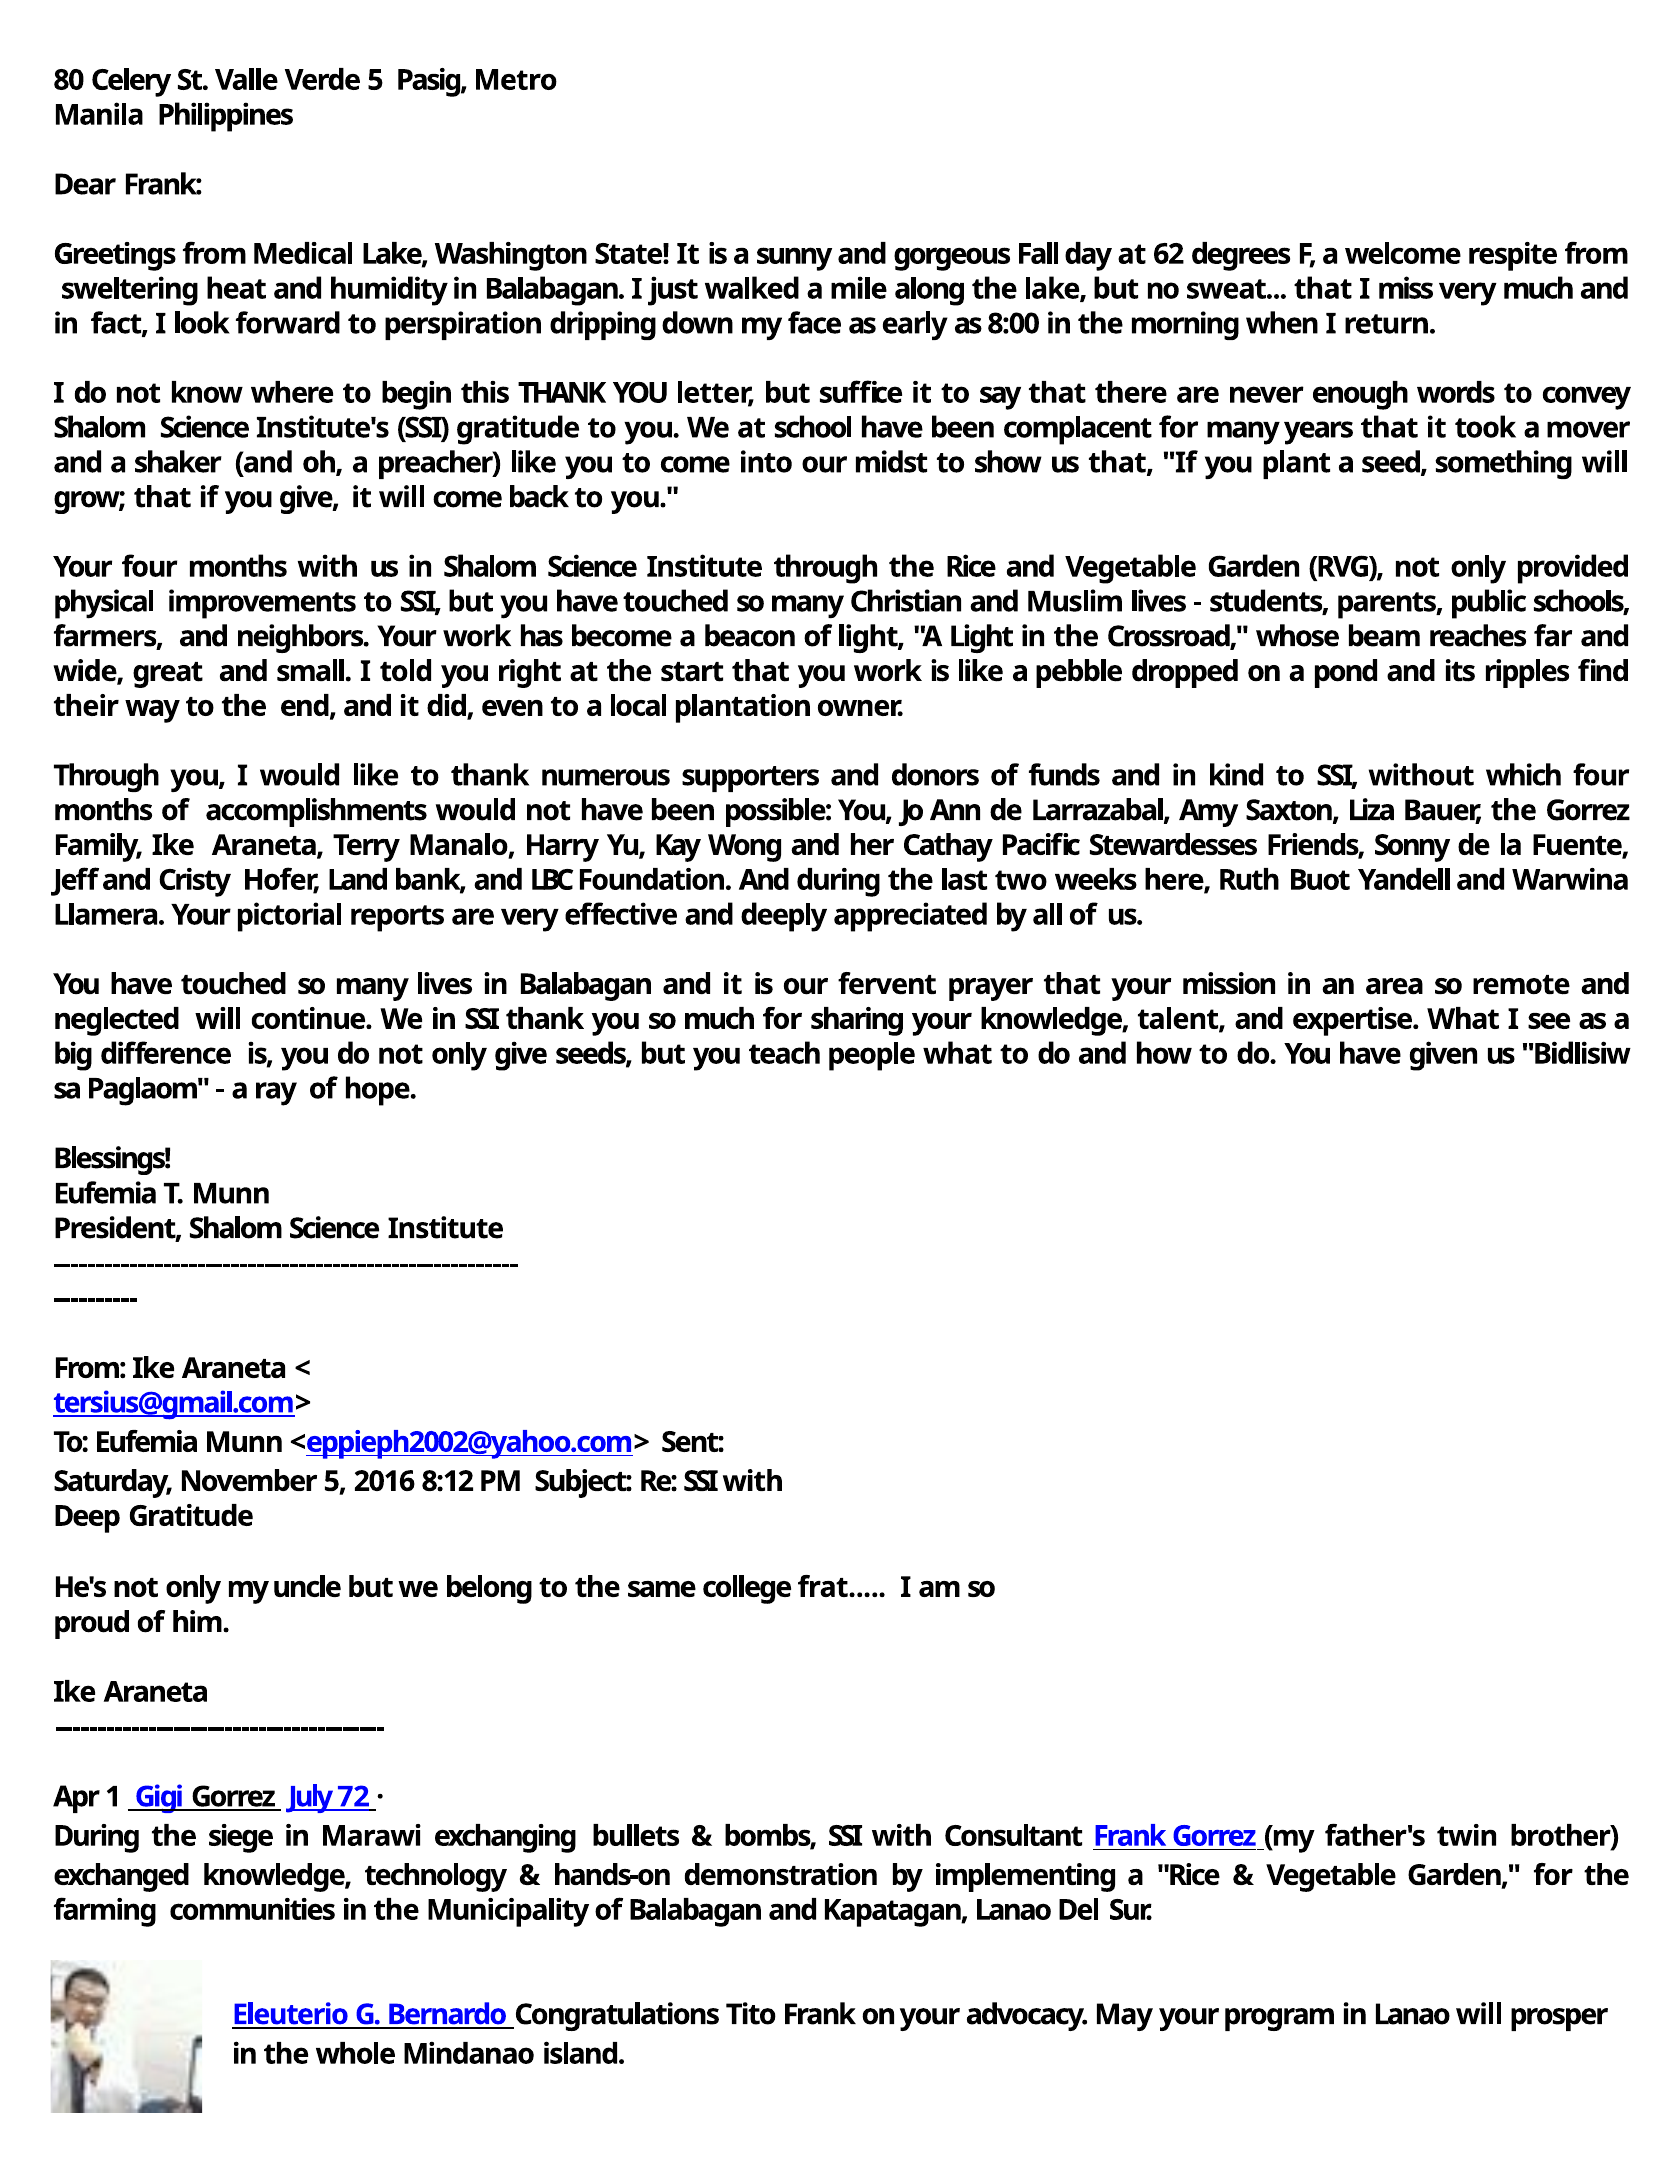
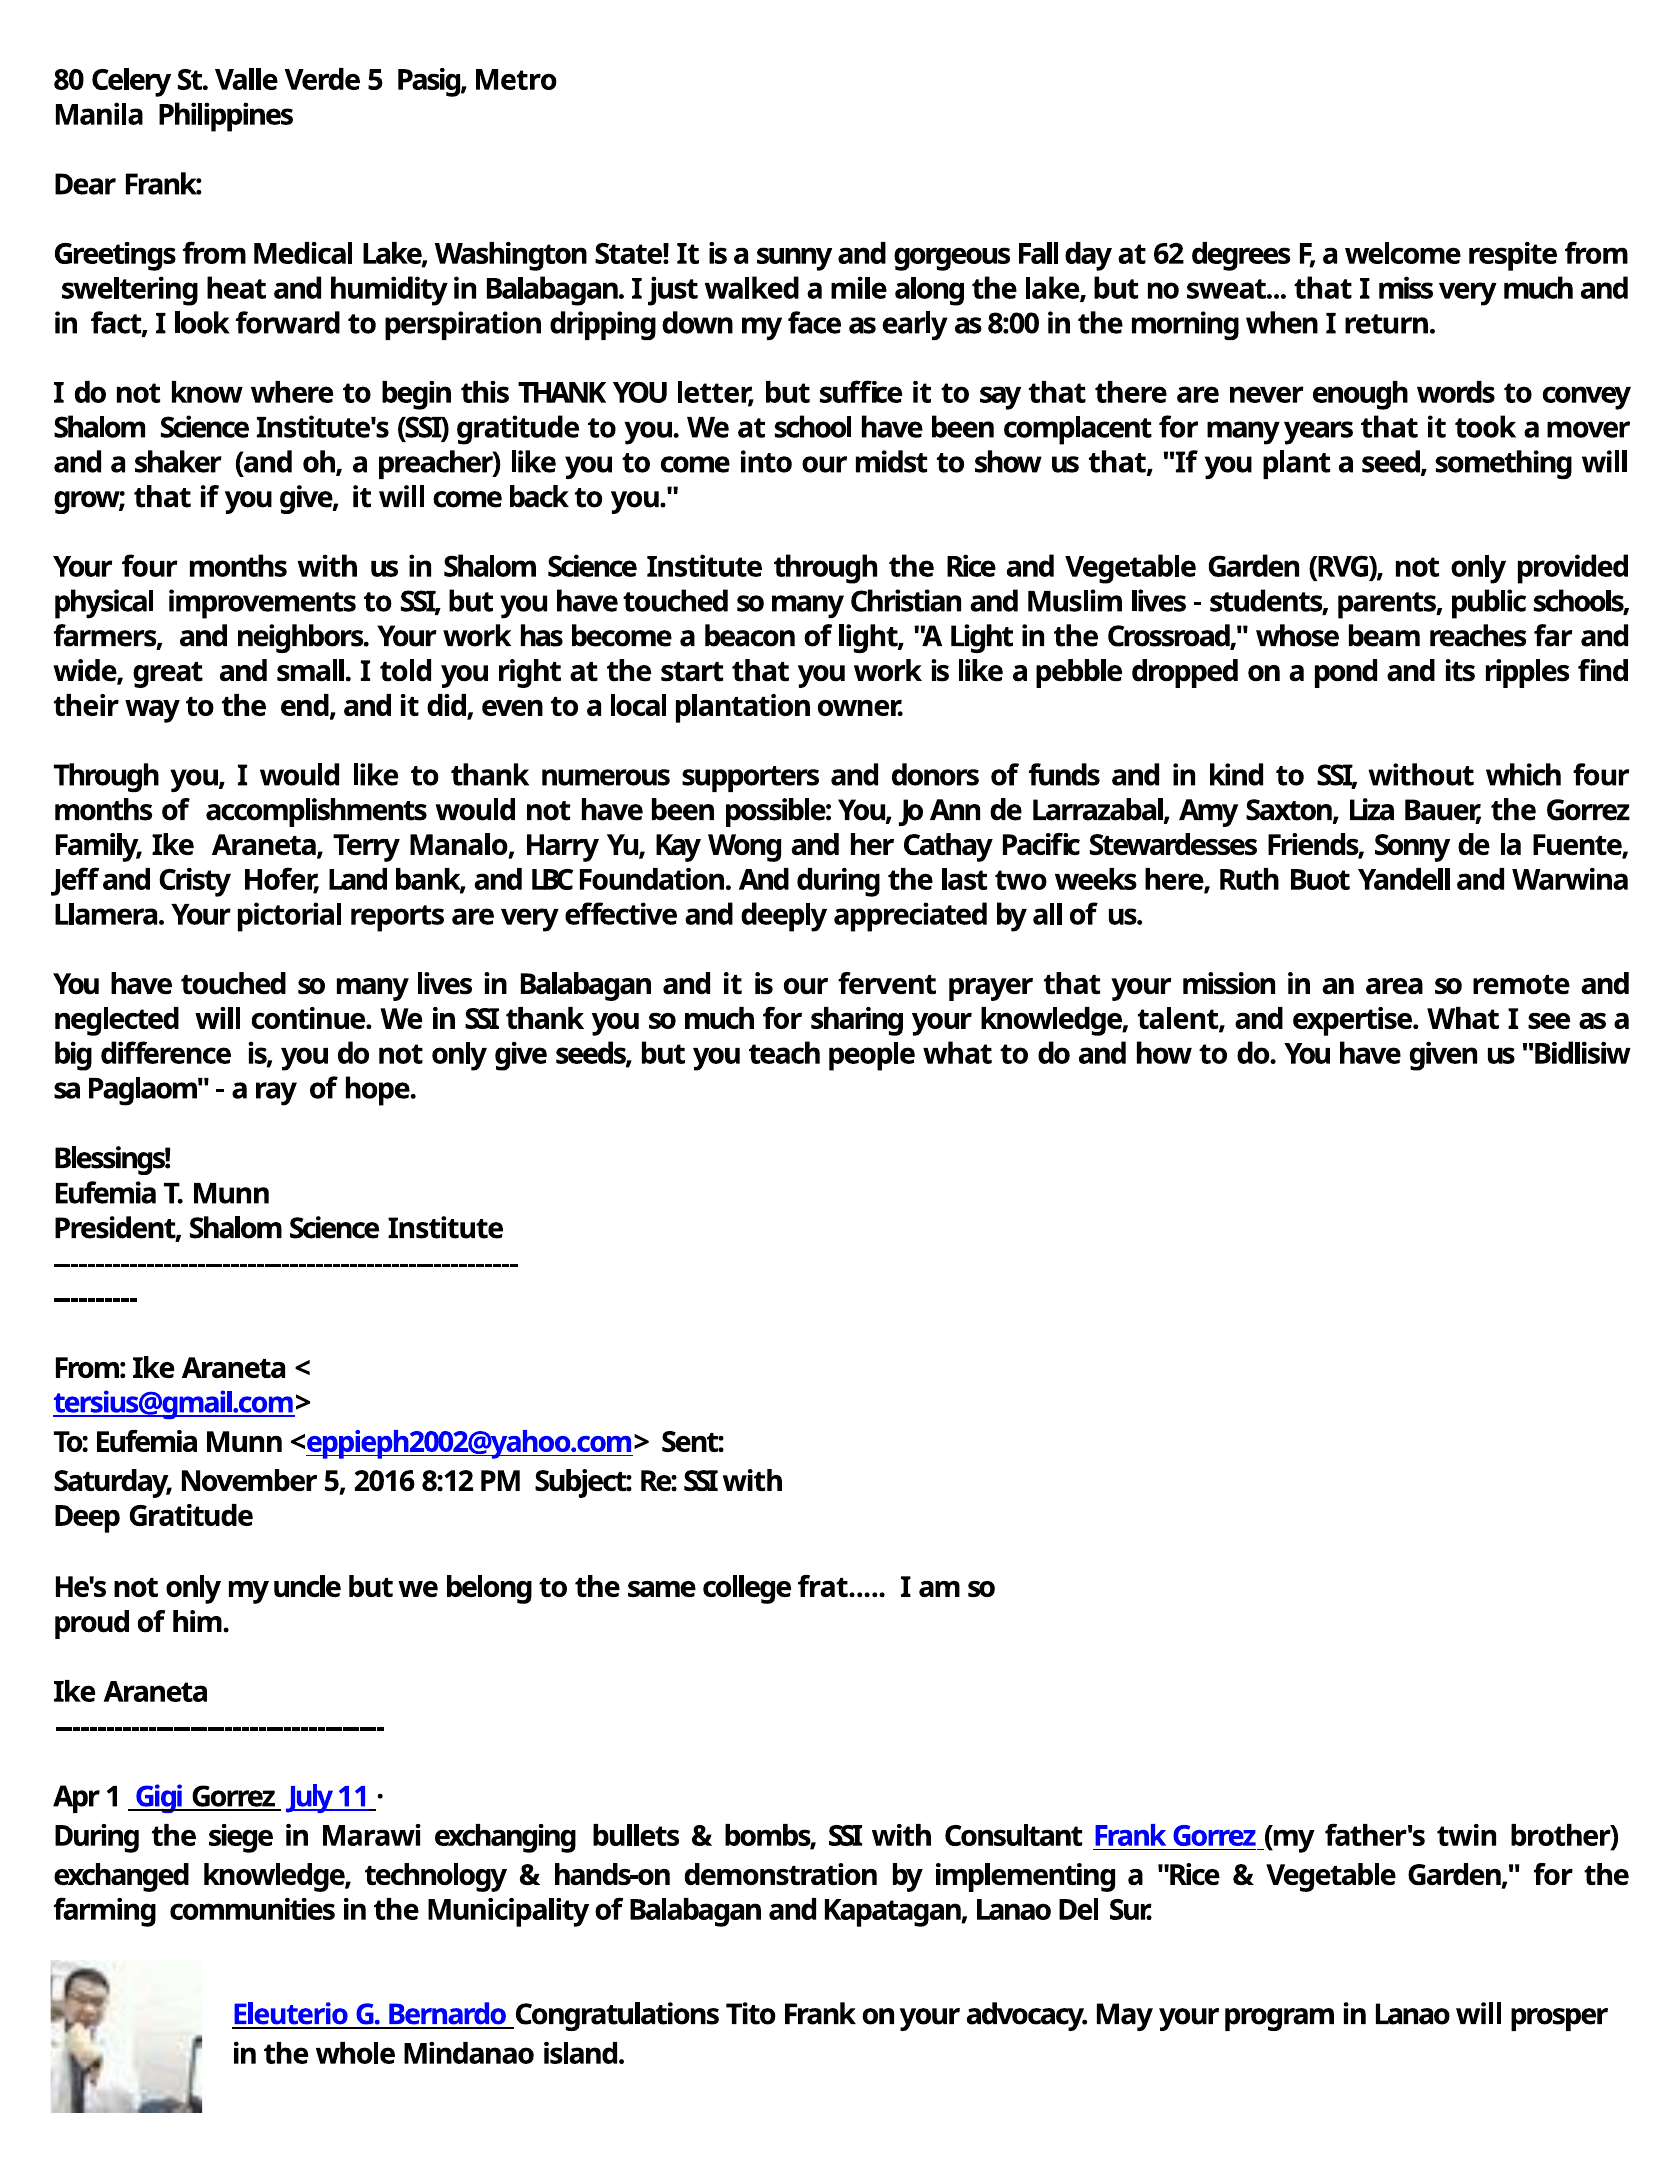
72: 72 -> 11 (353, 1797)
